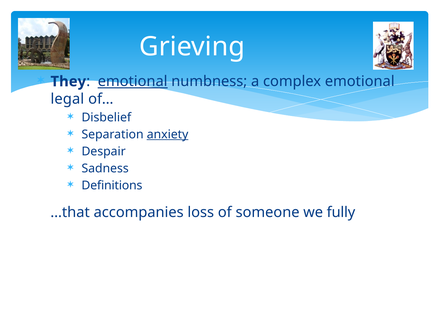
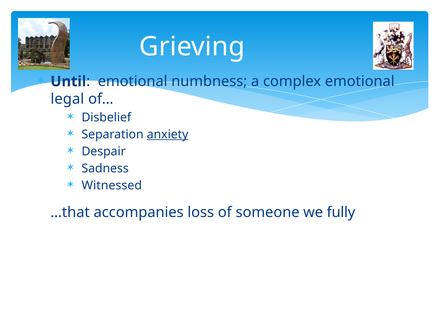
They: They -> Until (68, 82)
emotional underline: present -> none (133, 82)
Definitions: Definitions -> Witnessed (112, 186)
